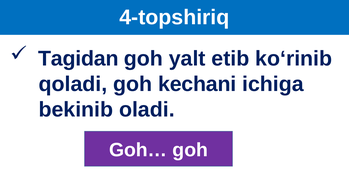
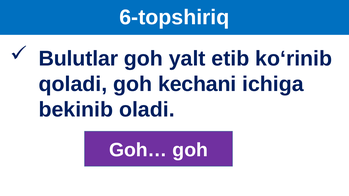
4-topshiriq: 4-topshiriq -> 6-topshiriq (174, 17)
Tagidan: Tagidan -> Bulutlar (78, 59)
